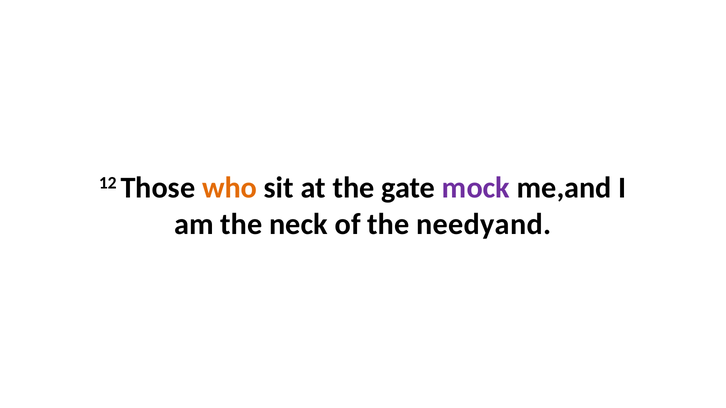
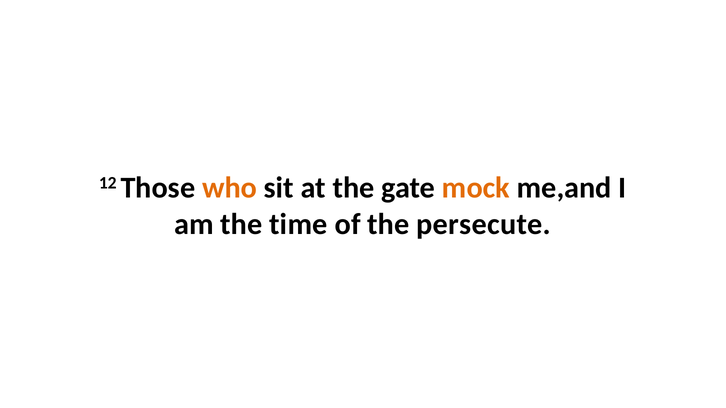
mock colour: purple -> orange (476, 188)
neck: neck -> time (298, 224)
needyand: needyand -> persecute (484, 224)
